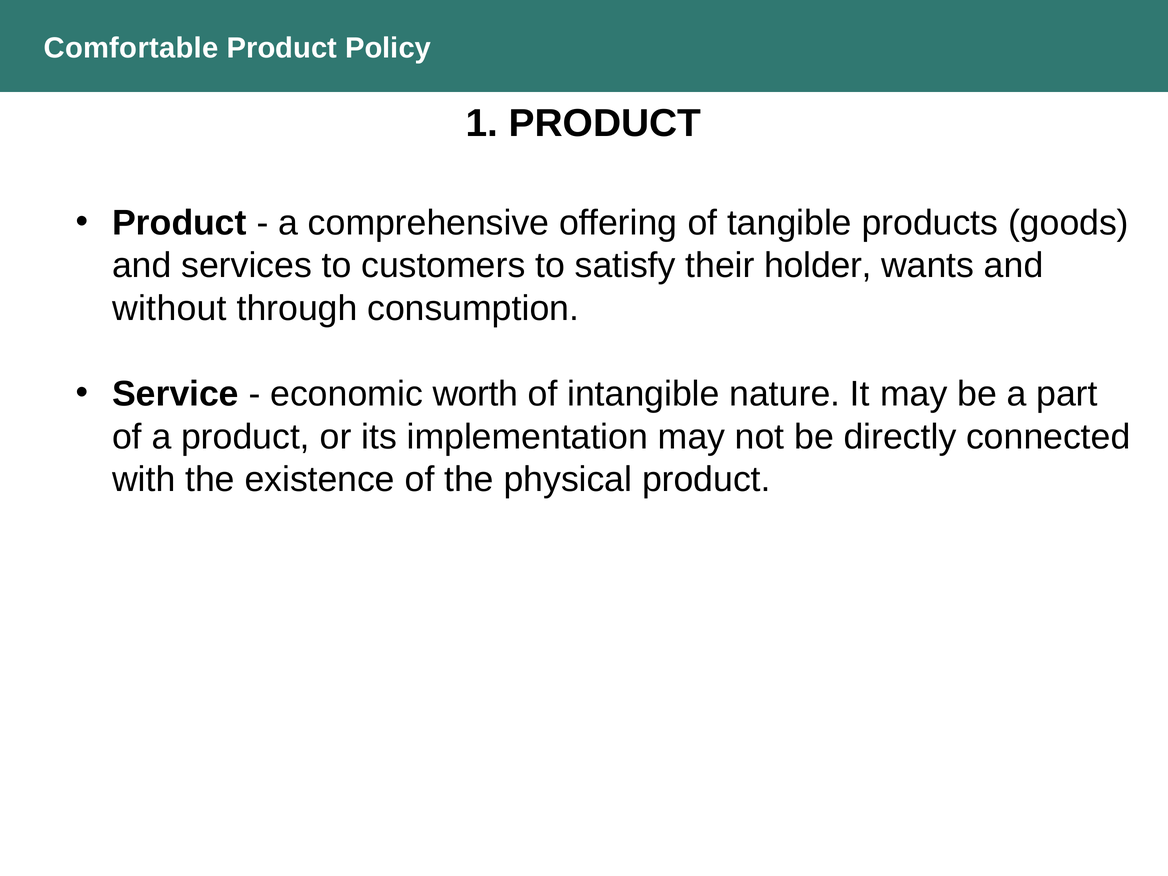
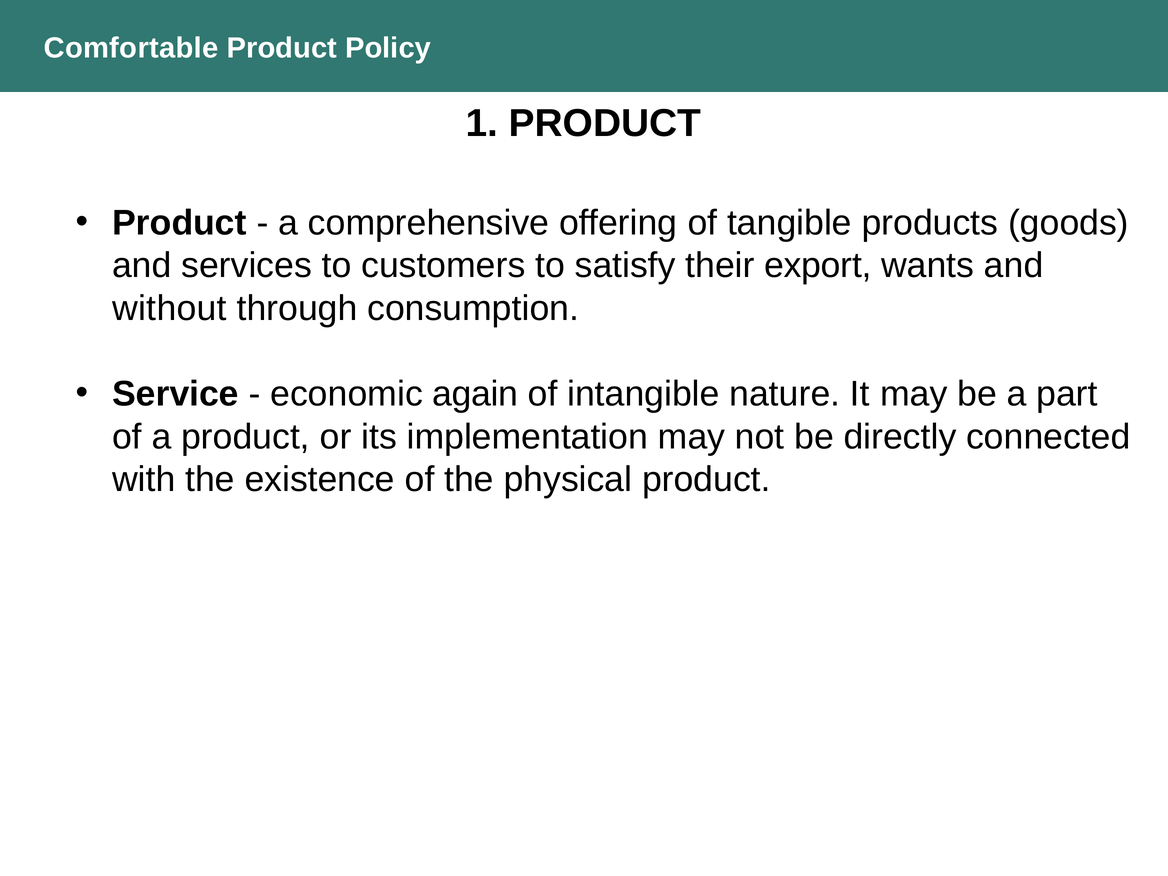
holder: holder -> export (818, 266)
worth: worth -> again (475, 394)
